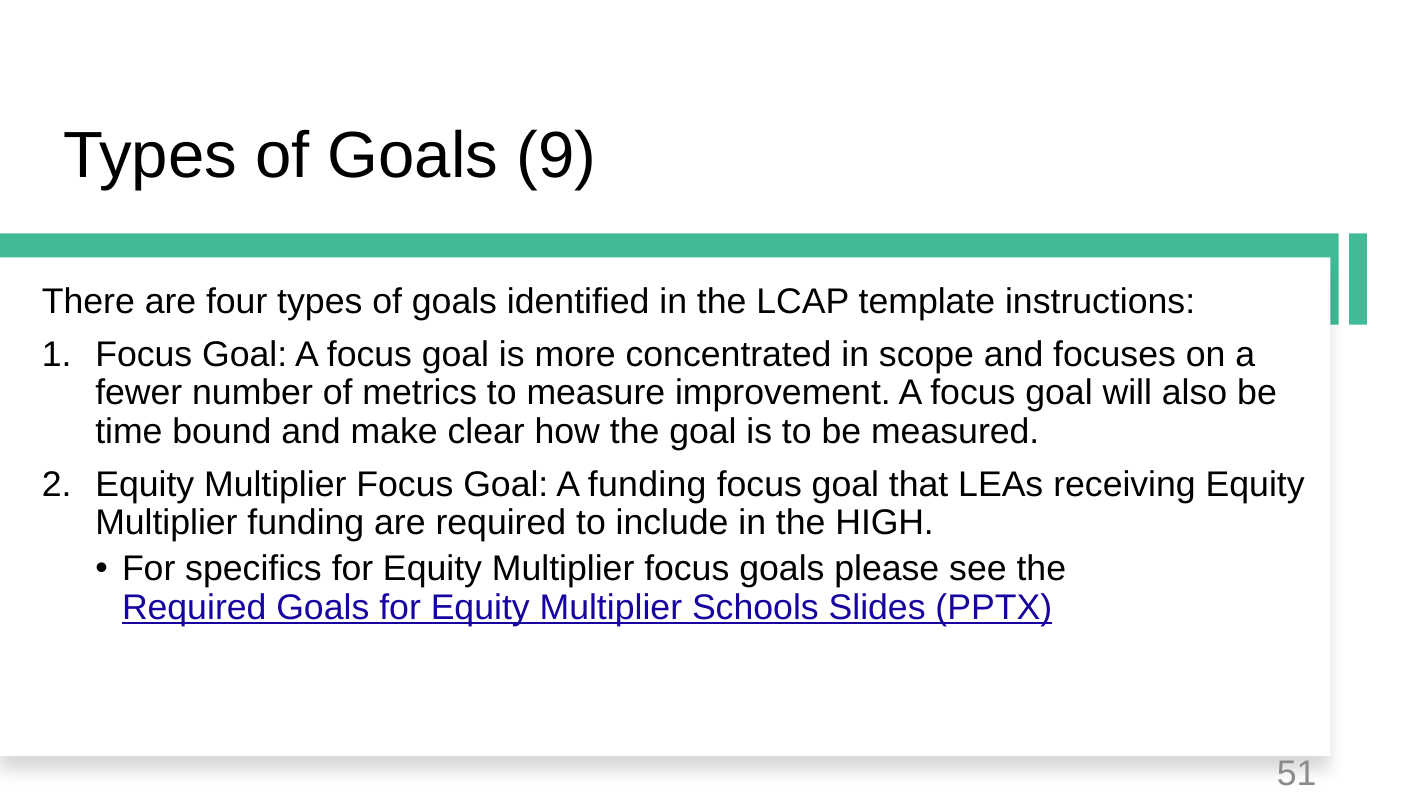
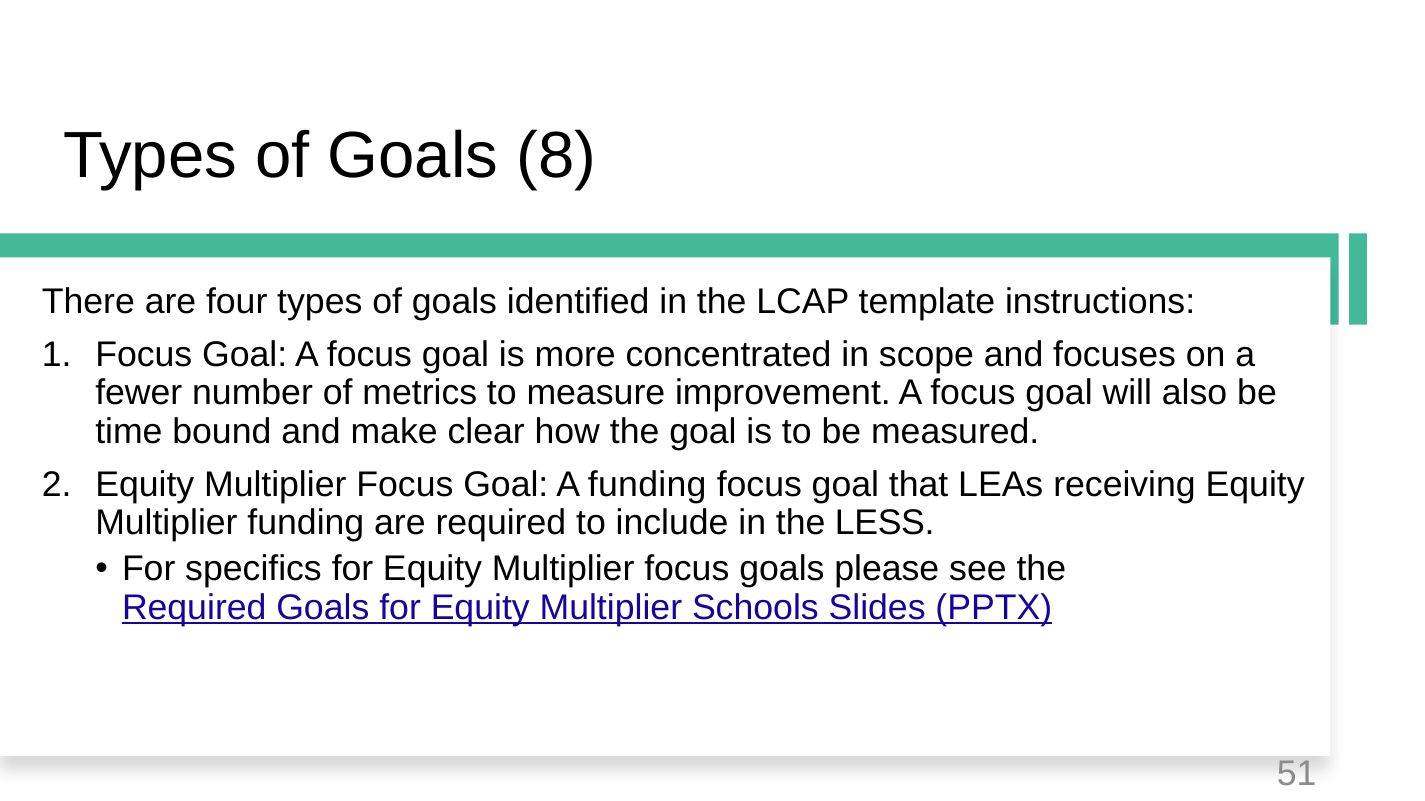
9: 9 -> 8 (556, 156)
HIGH: HIGH -> LESS (885, 524)
